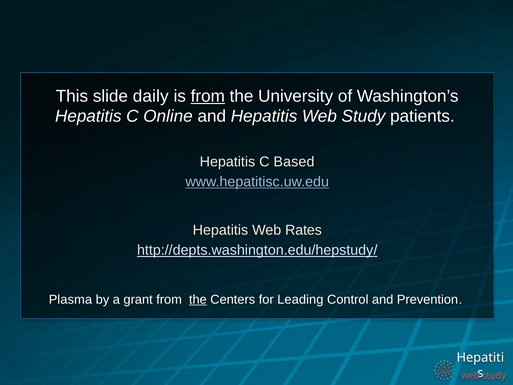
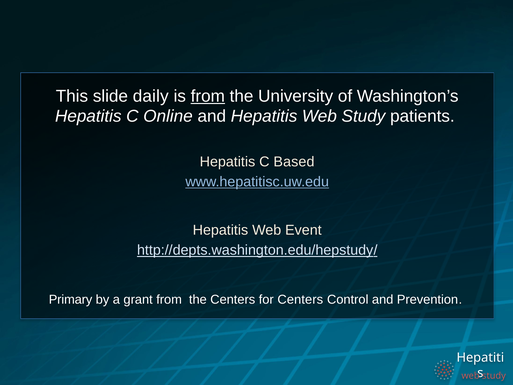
Rates: Rates -> Event (303, 230)
Plasma: Plasma -> Primary (71, 299)
the underline: present -> none (198, 299)
for Leading: Leading -> Centers (300, 299)
